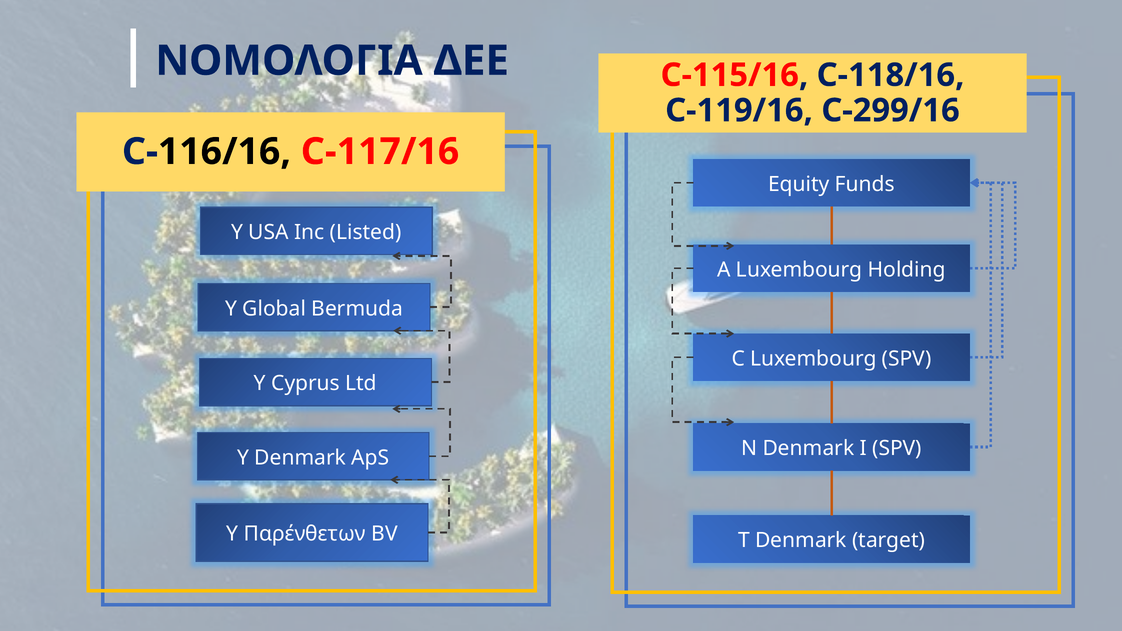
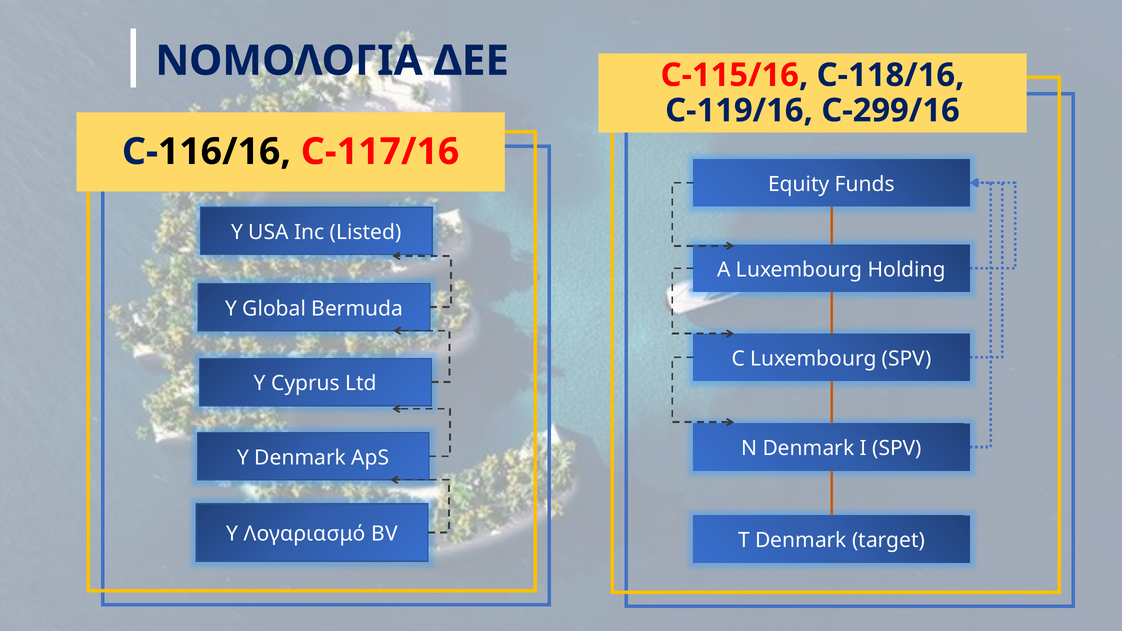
Παρένθετων: Παρένθετων -> Λογαριασμό (305, 534)
